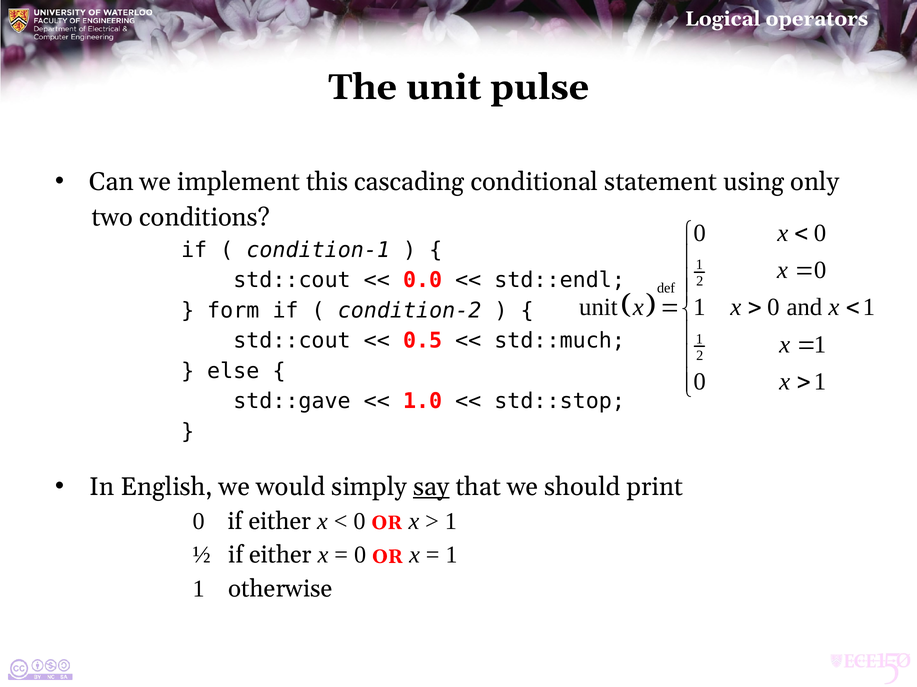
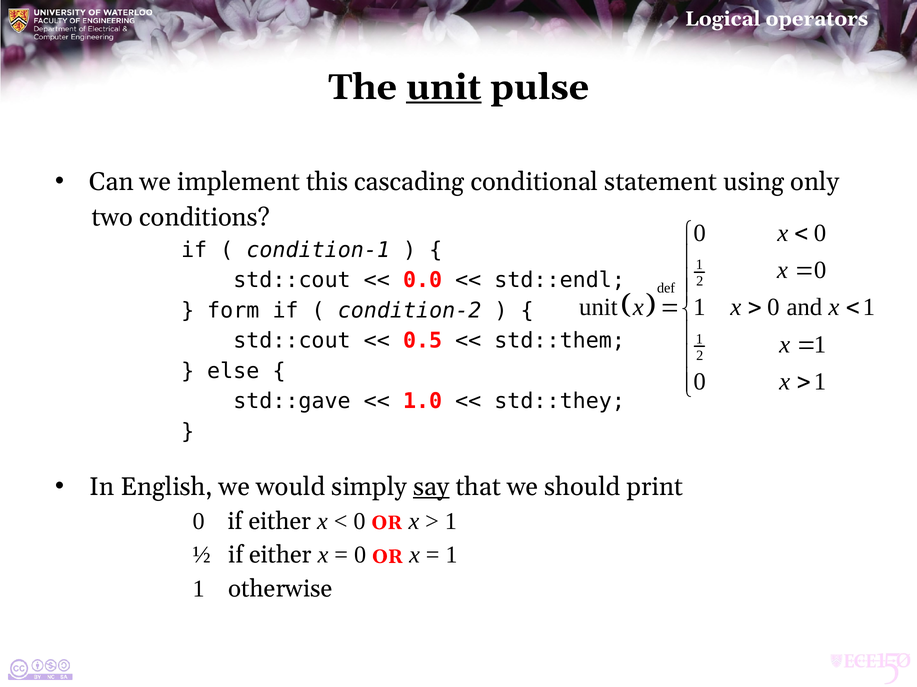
unit underline: none -> present (444, 87)
std::much: std::much -> std::them (560, 341)
std::stop: std::stop -> std::they (560, 402)
